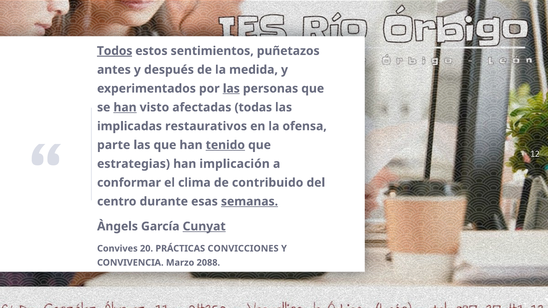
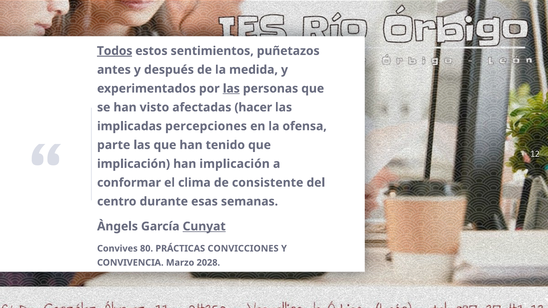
han underline: present -> none (125, 107)
todas: todas -> hacer (253, 107)
restaurativos: restaurativos -> percepciones (206, 126)
tenido underline: present -> none (225, 145)
estrategias: estrategias -> implicación (134, 164)
contribuido: contribuido -> consistente (268, 183)
semanas underline: present -> none (250, 202)
20: 20 -> 80 (147, 249)
2088: 2088 -> 2028 (208, 263)
